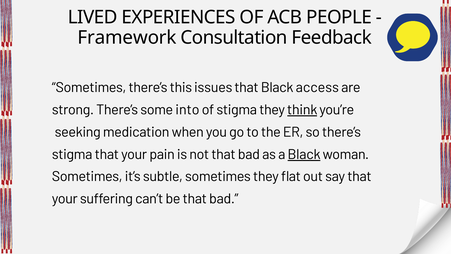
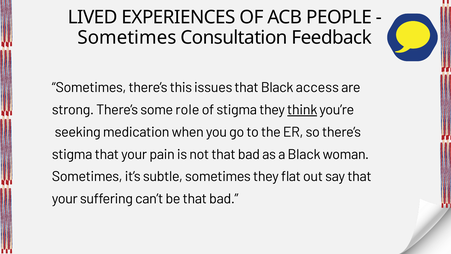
Framework: Framework -> Sometimes (127, 38)
into: into -> role (187, 110)
Black underline: present -> none (304, 154)
